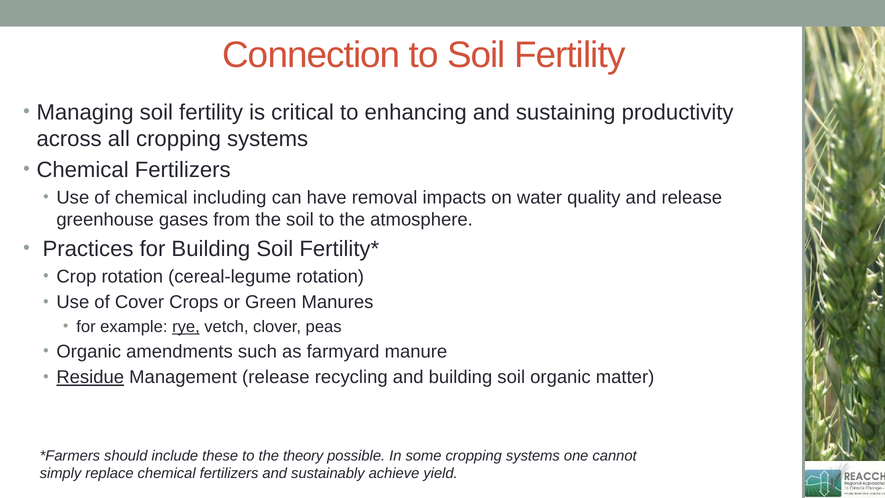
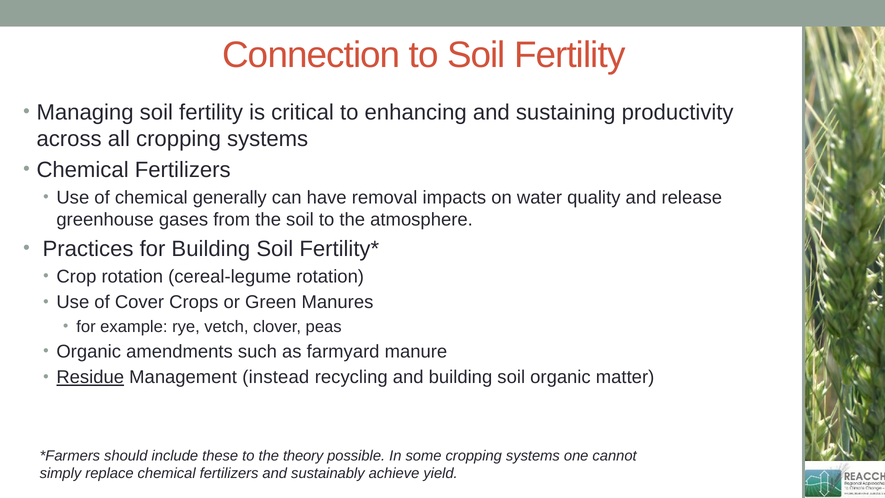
including: including -> generally (230, 197)
rye underline: present -> none (186, 327)
Management release: release -> instead (276, 377)
